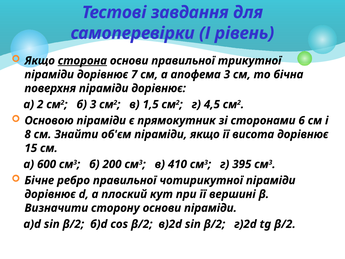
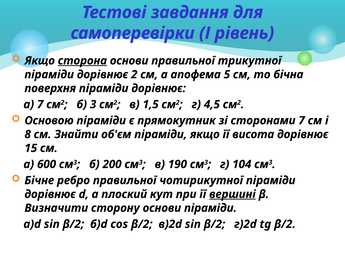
дорівнює 7: 7 -> 2 (134, 74)
апофема 3: 3 -> 5 (227, 74)
а 2: 2 -> 7 (40, 104)
сторонами 6: 6 -> 7 (302, 120)
410: 410 -> 190 (177, 164)
395: 395 -> 104 (242, 164)
вершині underline: none -> present (232, 194)
